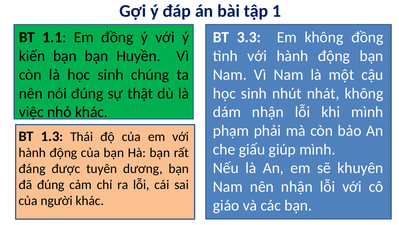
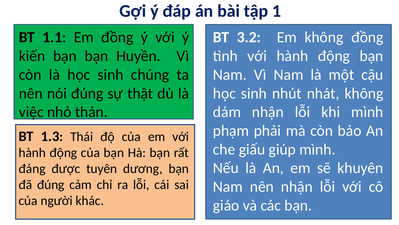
3.3: 3.3 -> 3.2 (249, 37)
nhỏ khác: khác -> thản (91, 112)
